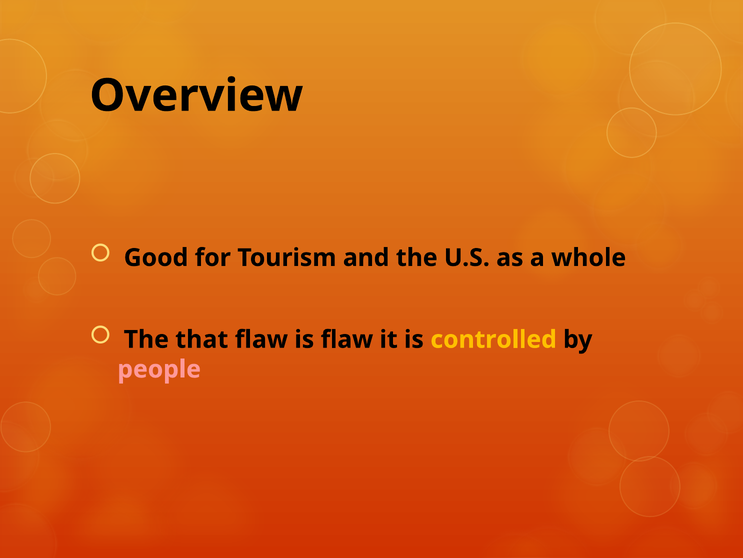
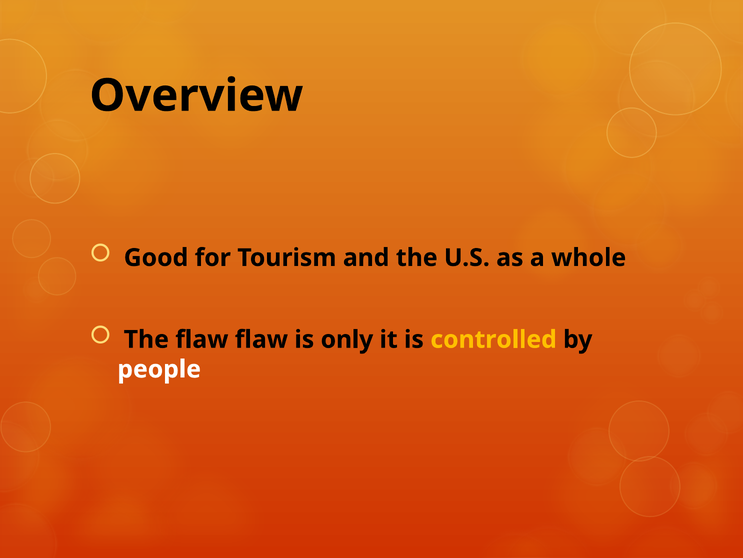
The that: that -> flaw (202, 339)
is flaw: flaw -> only (347, 339)
people colour: pink -> white (159, 369)
